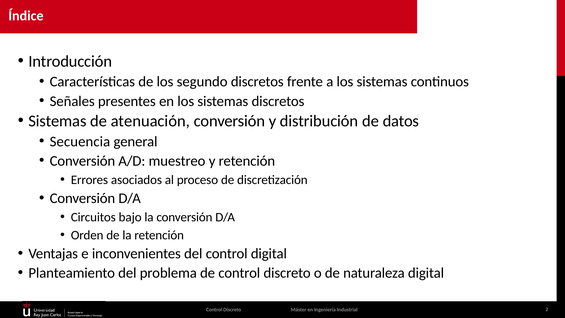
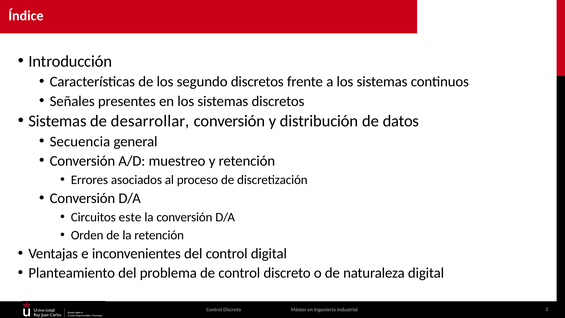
atenuación: atenuación -> desarrollar (150, 121)
bajo: bajo -> este (130, 217)
